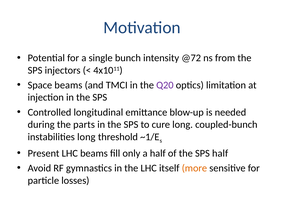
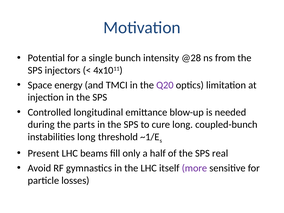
@72: @72 -> @28 (191, 58)
Space beams: beams -> energy (68, 85)
SPS half: half -> real (220, 153)
more colour: orange -> purple (194, 168)
